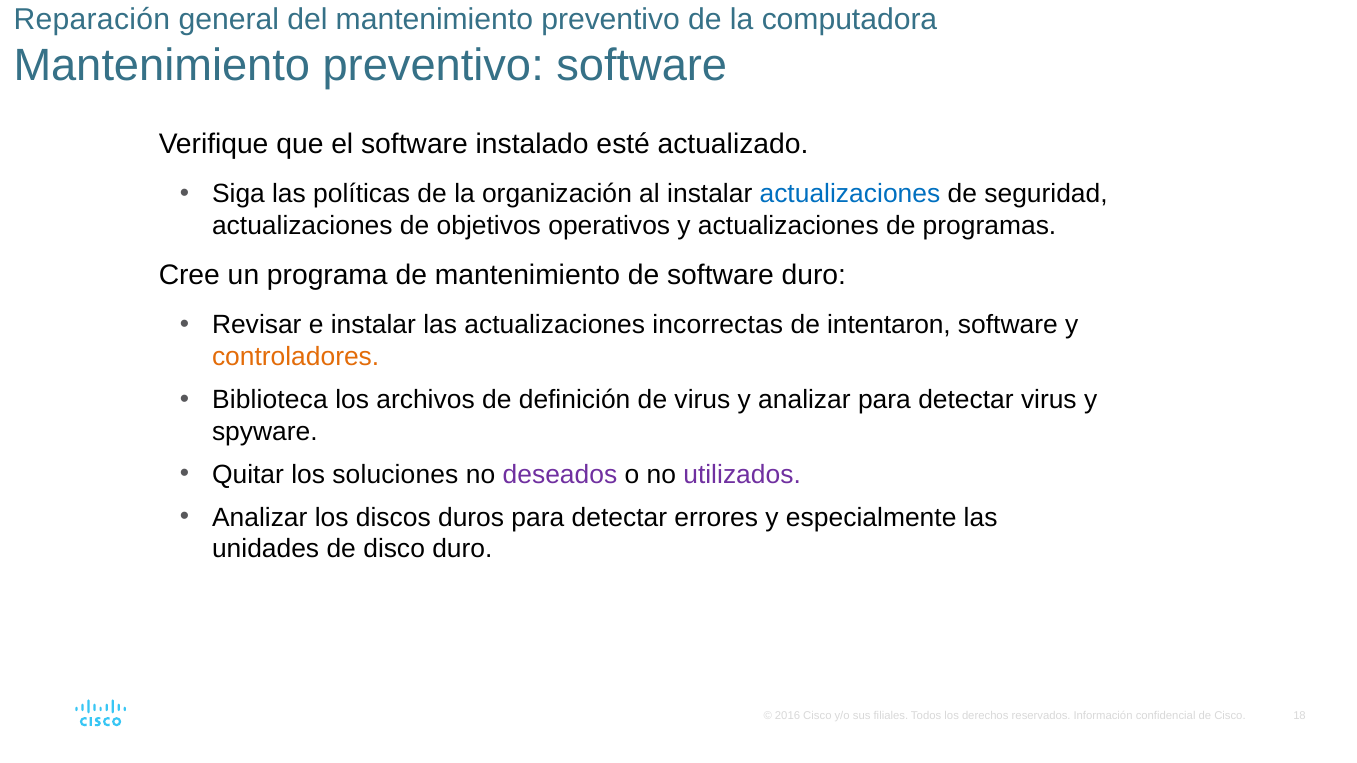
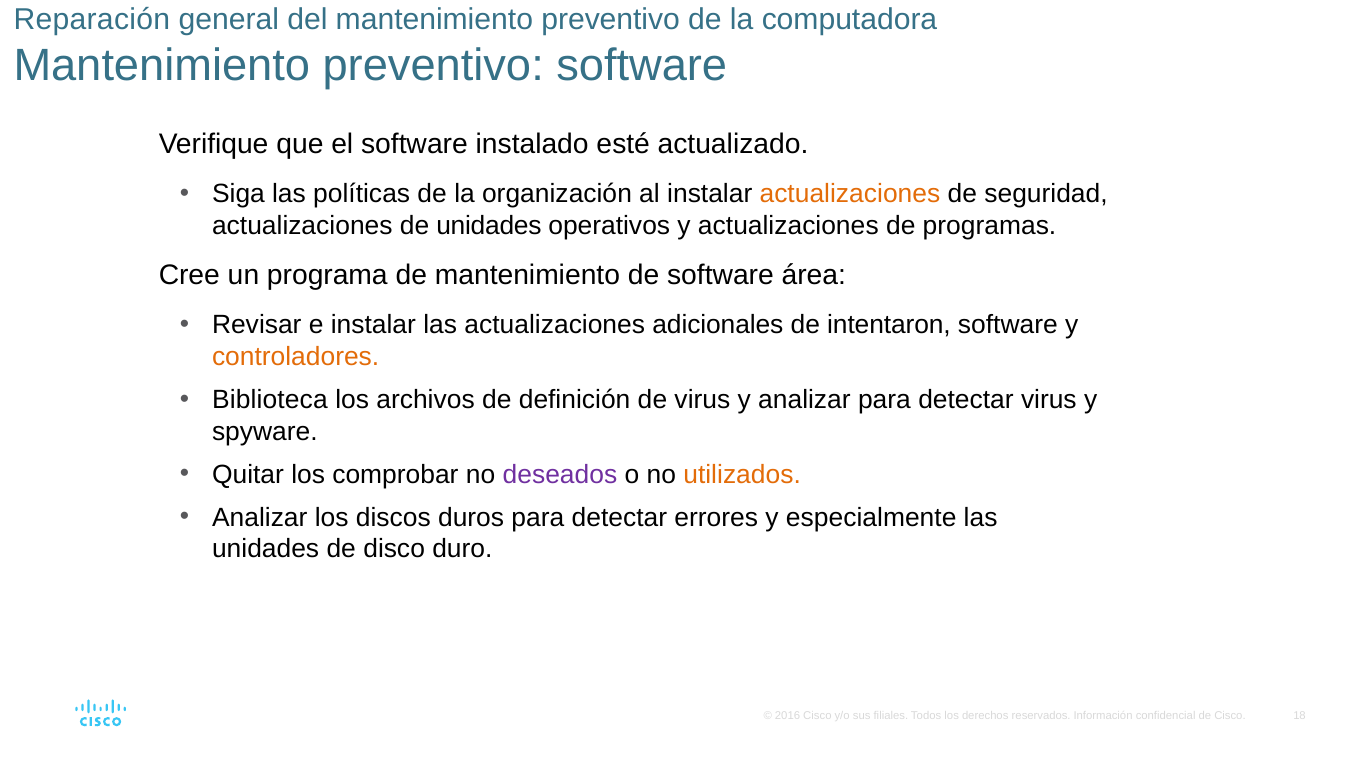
actualizaciones colour: blue -> orange (850, 194)
de objetivos: objetivos -> unidades (489, 226)
software duro: duro -> área (814, 276)
incorrectas: incorrectas -> adicionales (718, 325)
soluciones: soluciones -> comprobar (395, 475)
utilizados colour: purple -> orange (742, 475)
